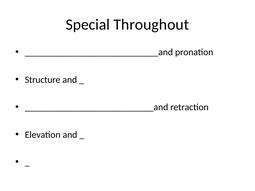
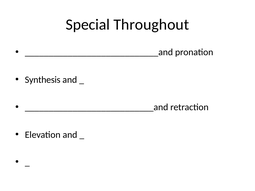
Structure: Structure -> Synthesis (43, 80)
